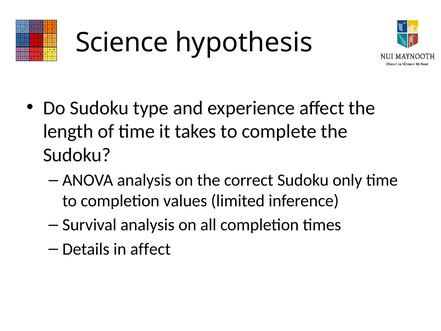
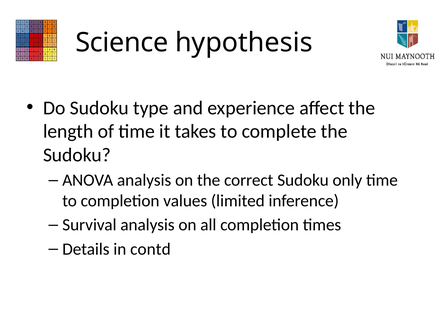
in affect: affect -> contd (150, 249)
